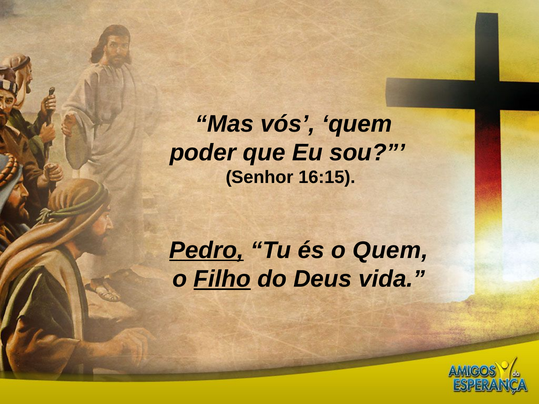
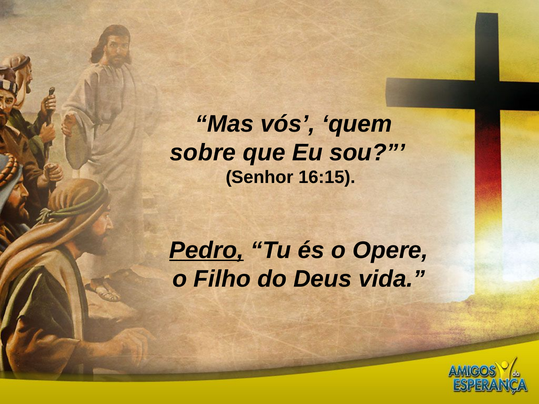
poder: poder -> sobre (203, 153)
o Quem: Quem -> Opere (390, 250)
Filho underline: present -> none (222, 279)
